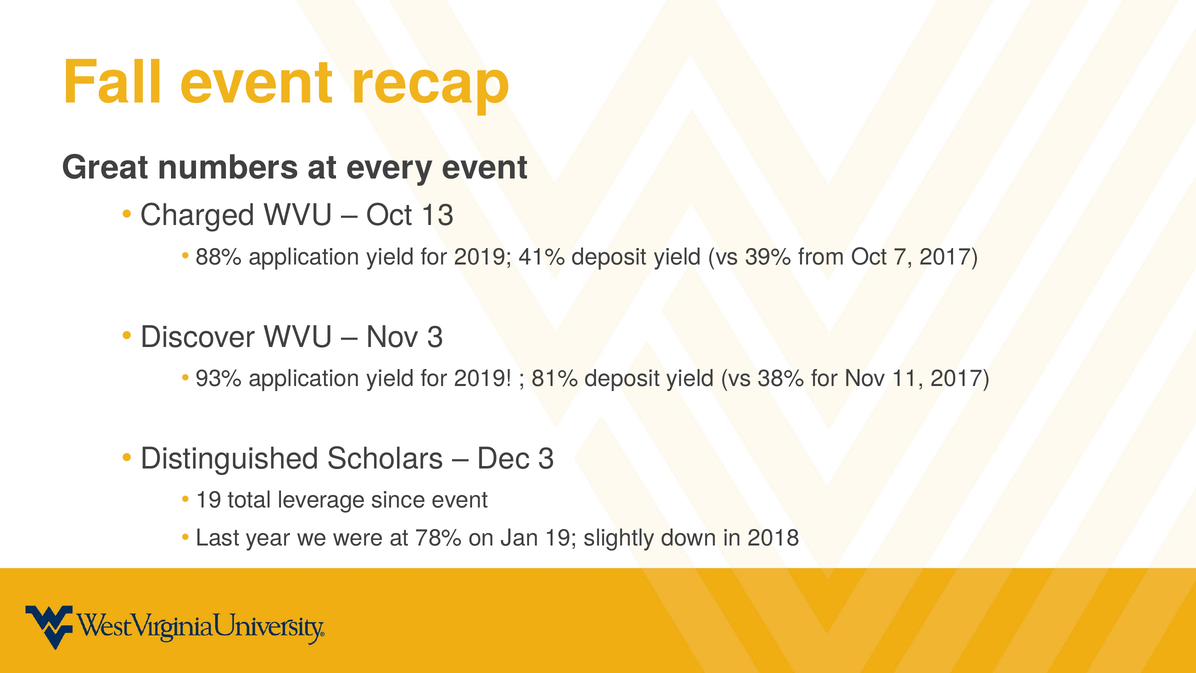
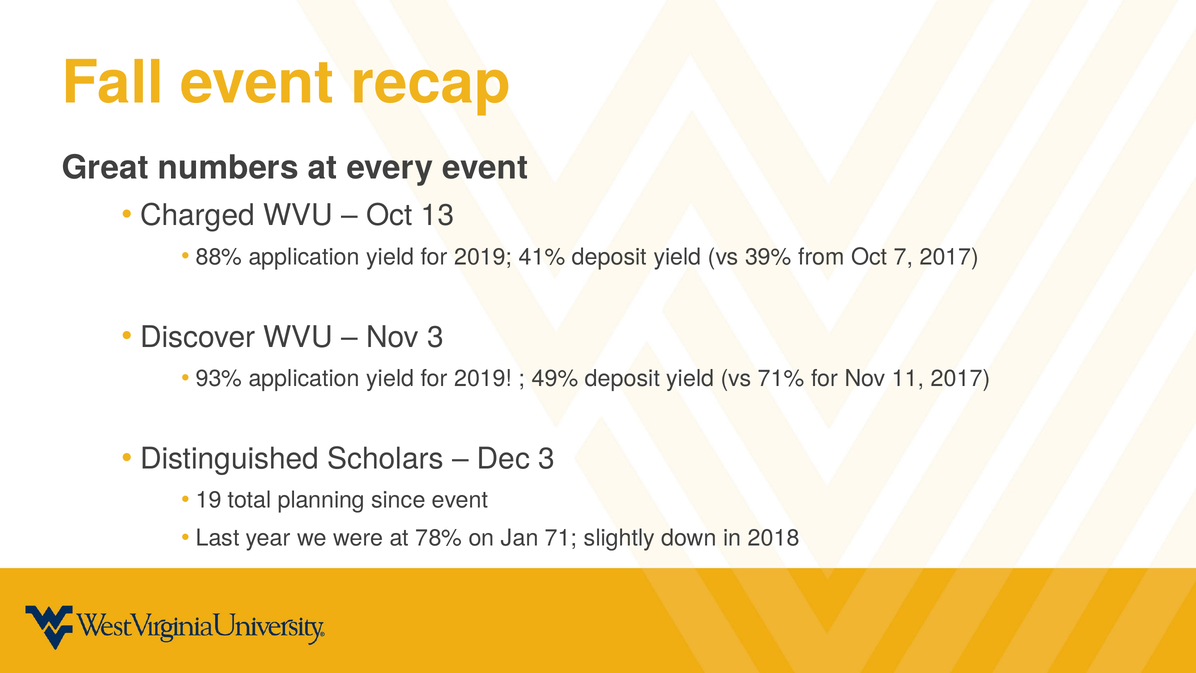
81%: 81% -> 49% (555, 378)
38%: 38% -> 71% (781, 378)
leverage: leverage -> planning (321, 500)
Jan 19: 19 -> 71 (561, 538)
